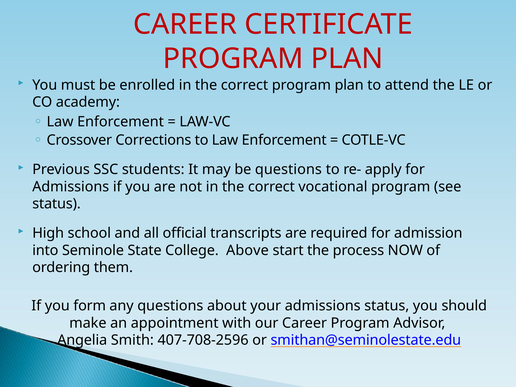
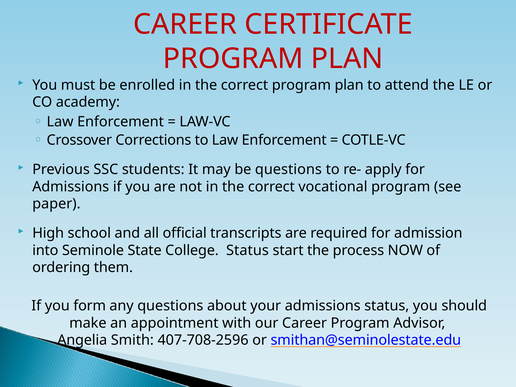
status: status -> paper (56, 204)
College Above: Above -> Status (247, 250)
